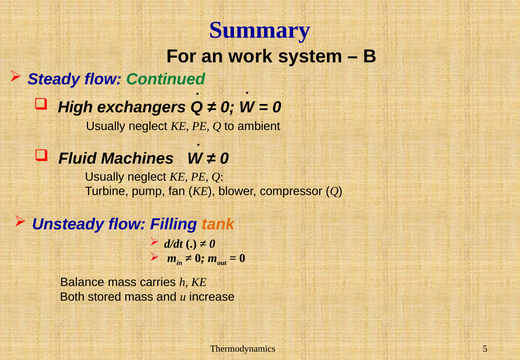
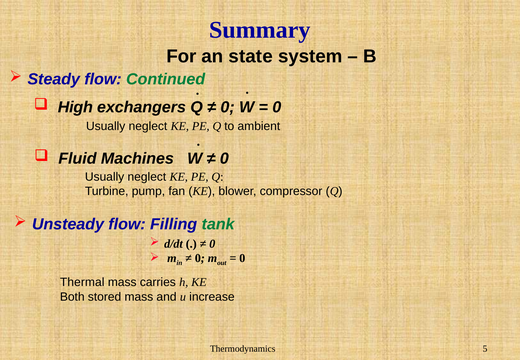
work: work -> state (251, 56)
tank colour: orange -> green (218, 224)
Balance: Balance -> Thermal (82, 282)
